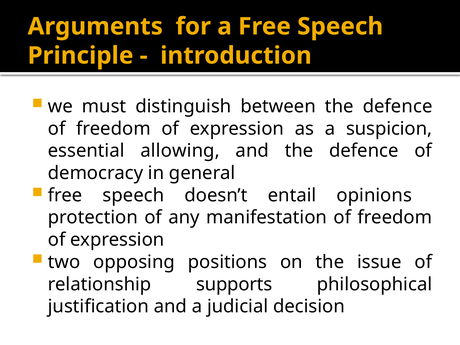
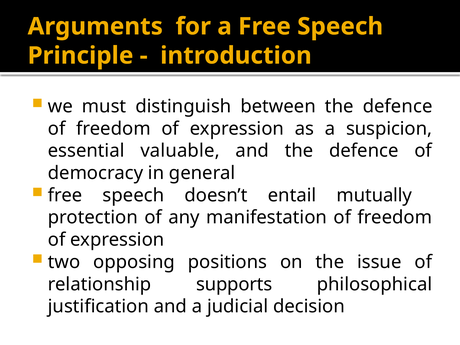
allowing: allowing -> valuable (180, 151)
opinions: opinions -> mutually (374, 195)
